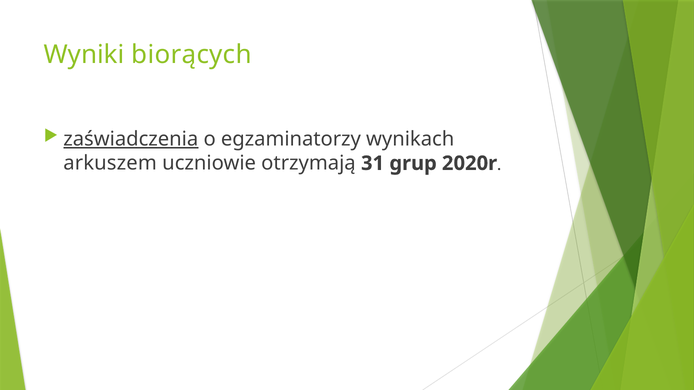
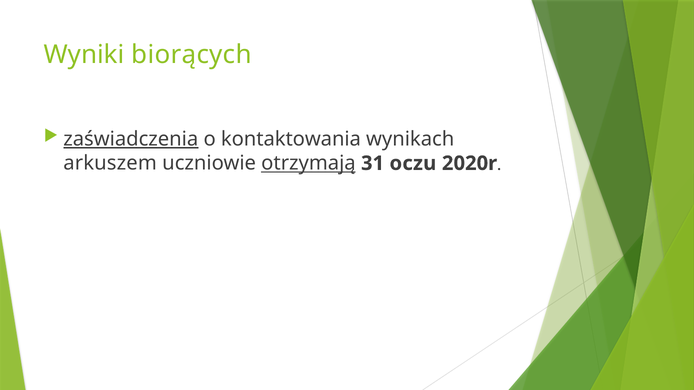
egzaminatorzy: egzaminatorzy -> kontaktowania (291, 139)
otrzymają underline: none -> present (308, 163)
grup: grup -> oczu (413, 163)
